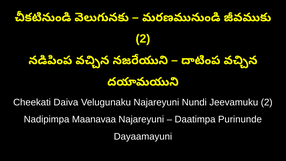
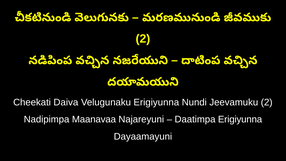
Velugunaku Najareyuni: Najareyuni -> Erigiyunna (156, 102)
Daatimpa Purinunde: Purinunde -> Erigiyunna (240, 119)
